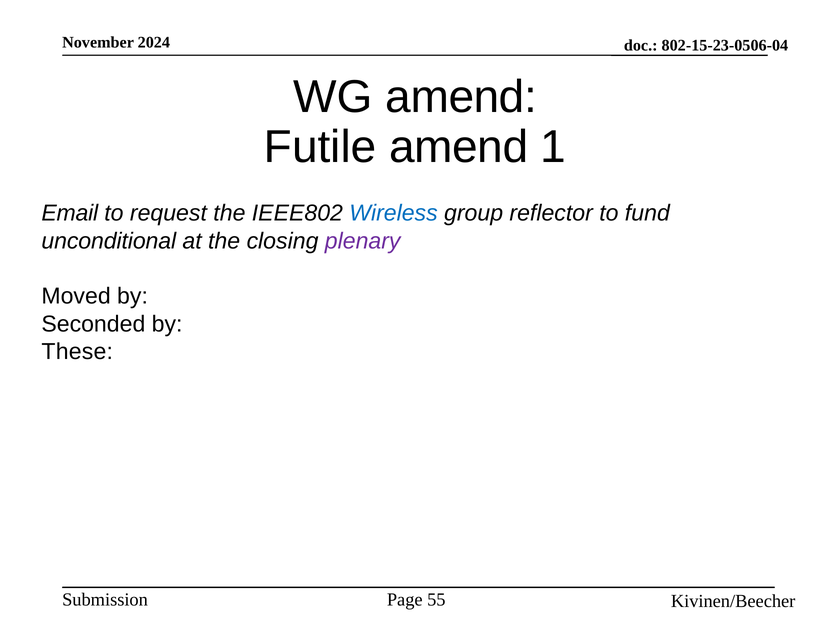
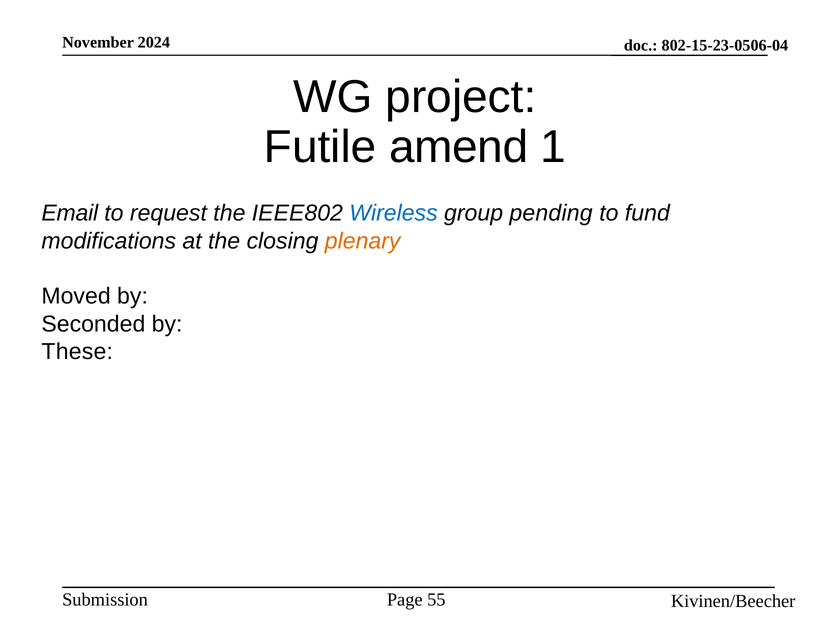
WG amend: amend -> project (461, 97)
reflector: reflector -> pending (551, 213)
unconditional: unconditional -> modifications (109, 241)
plenary colour: purple -> orange (363, 241)
